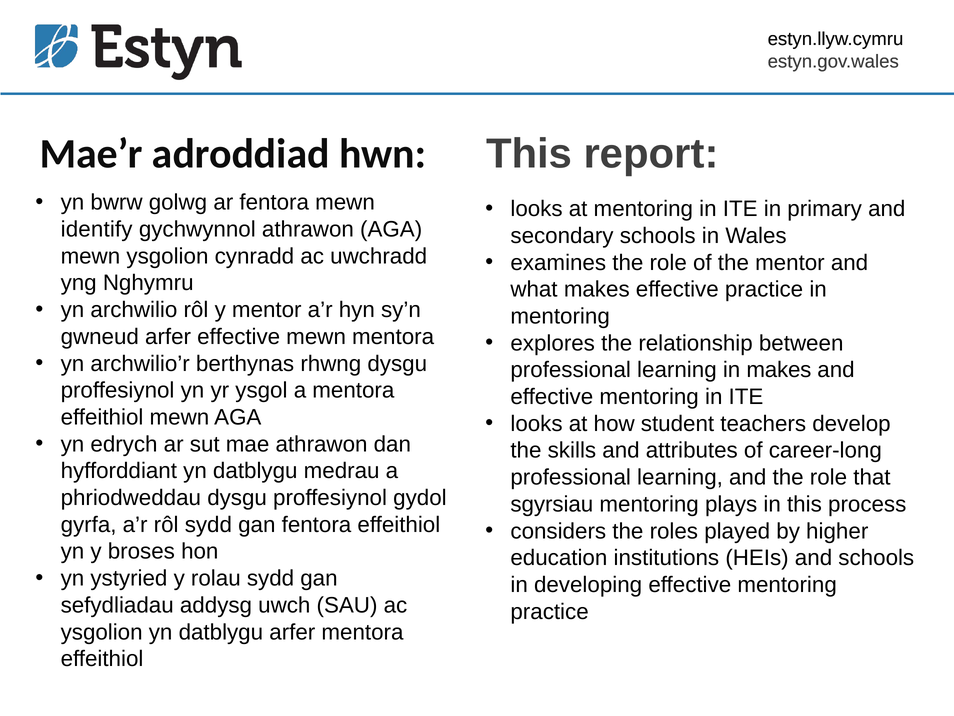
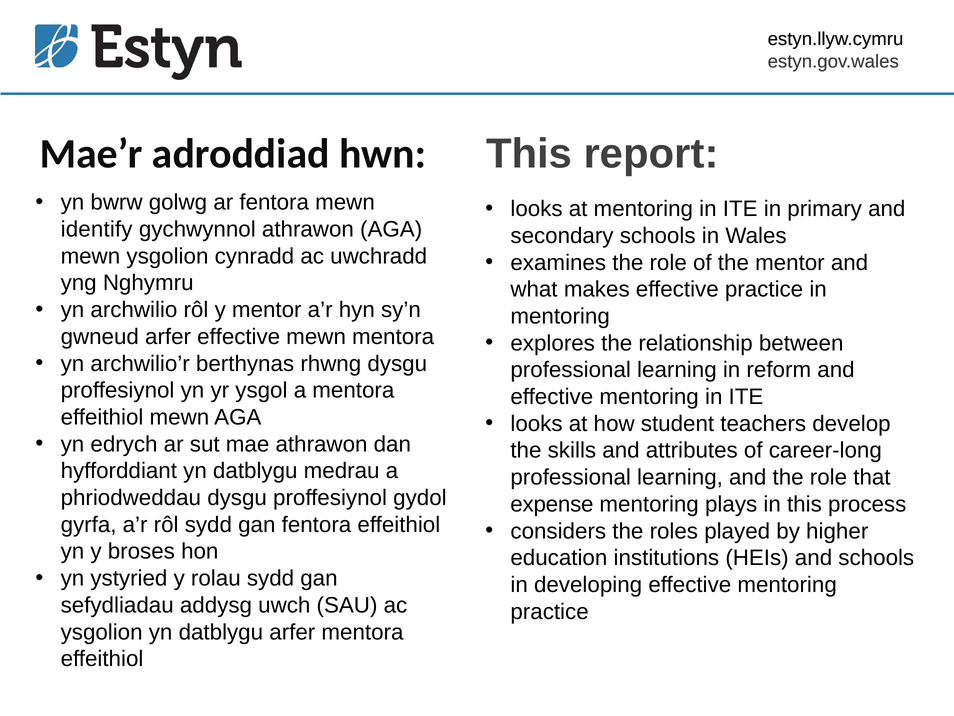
in makes: makes -> reform (779, 370)
sgyrsiau: sgyrsiau -> expense (552, 504)
